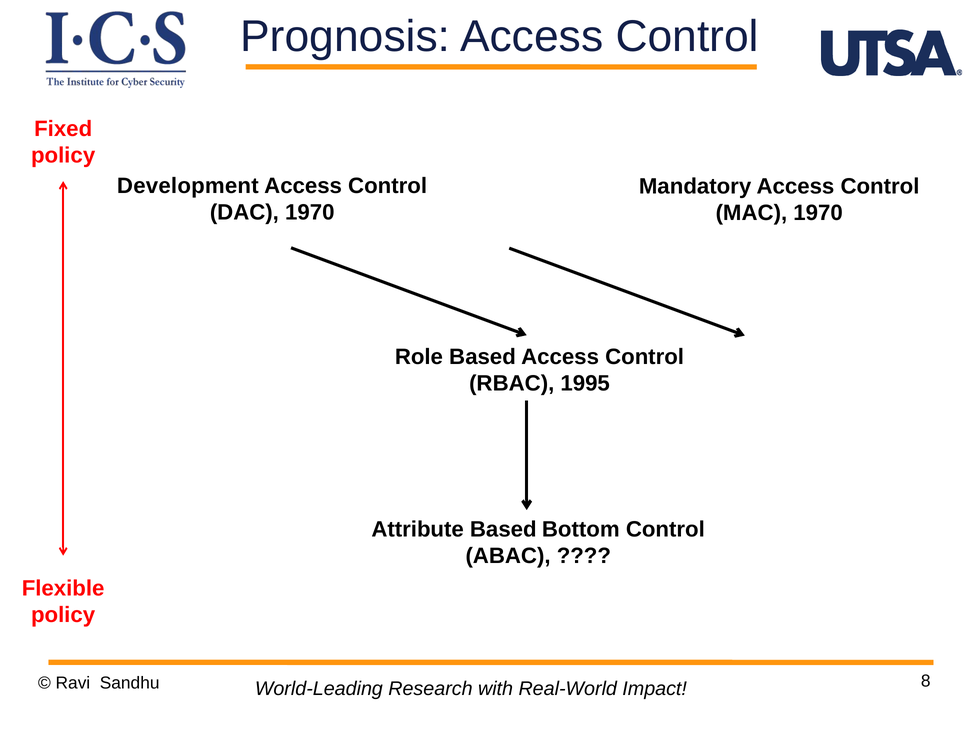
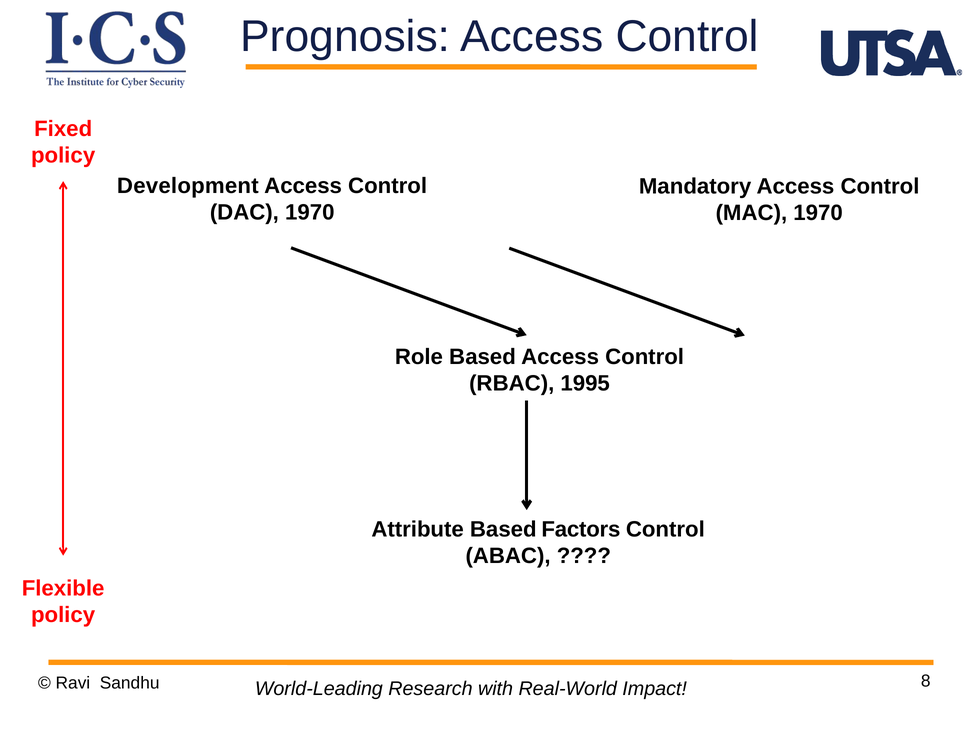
Bottom: Bottom -> Factors (581, 529)
